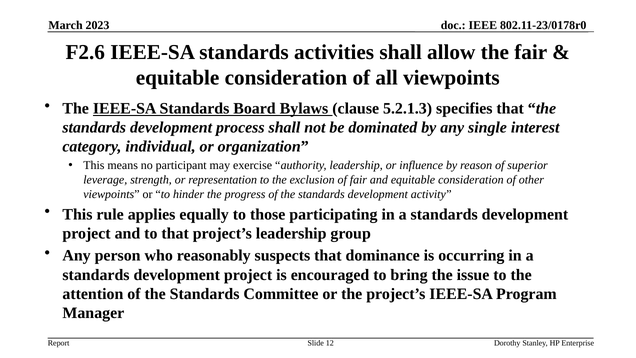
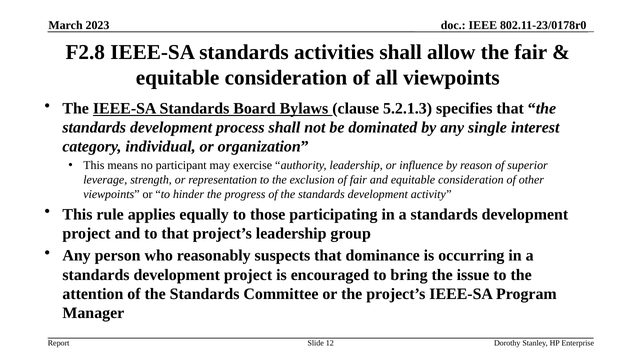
F2.6: F2.6 -> F2.8 (85, 52)
